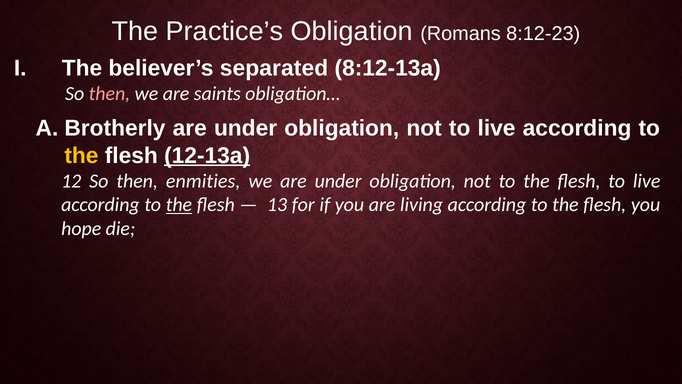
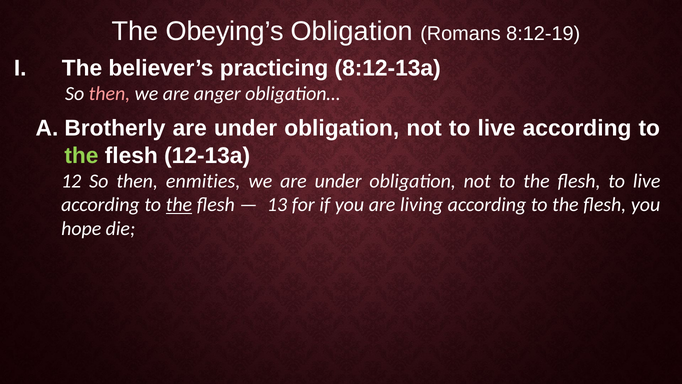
Practice’s: Practice’s -> Obeying’s (225, 31)
8:12-23: 8:12-23 -> 8:12-19 (543, 34)
separated: separated -> practicing (274, 68)
saints: saints -> anger (217, 93)
the colour: yellow -> light green (81, 155)
12-13a underline: present -> none (207, 155)
